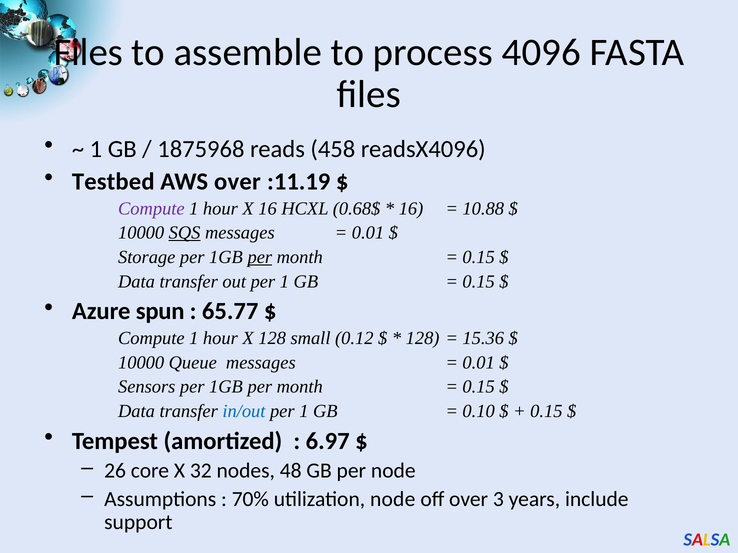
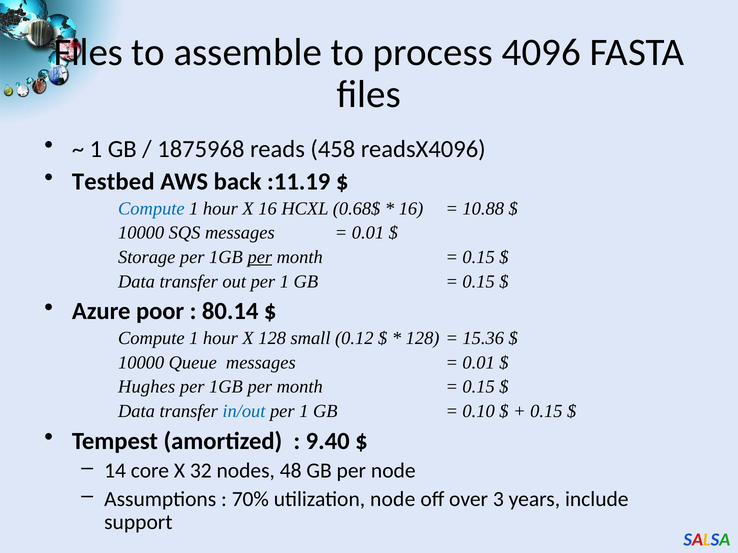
AWS over: over -> back (238, 182)
Compute colour: purple -> blue (151, 209)
SQS underline: present -> none (185, 233)
spun: spun -> poor (160, 312)
65.77: 65.77 -> 80.14 (230, 312)
Sensors: Sensors -> Hughes (147, 387)
6.97: 6.97 -> 9.40 (328, 441)
26: 26 -> 14 (115, 471)
